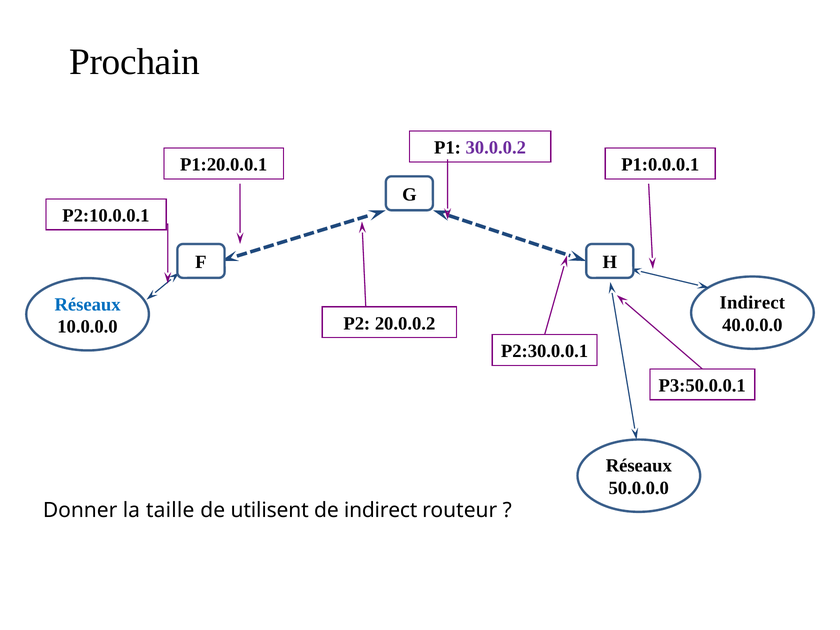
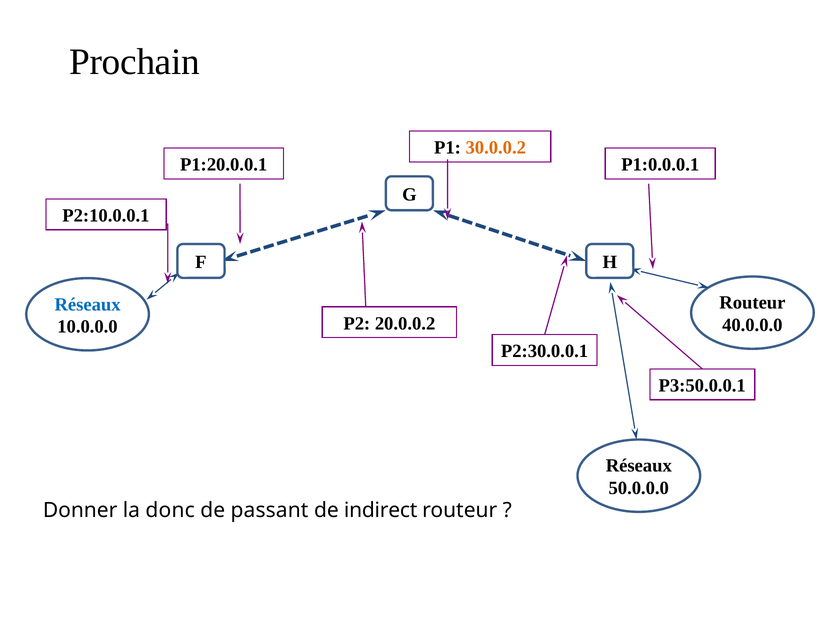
30.0.0.2 colour: purple -> orange (496, 148)
Indirect: Indirect -> Routeur (752, 303)
taille: taille -> donc (170, 510)
utilisent: utilisent -> passant (270, 510)
